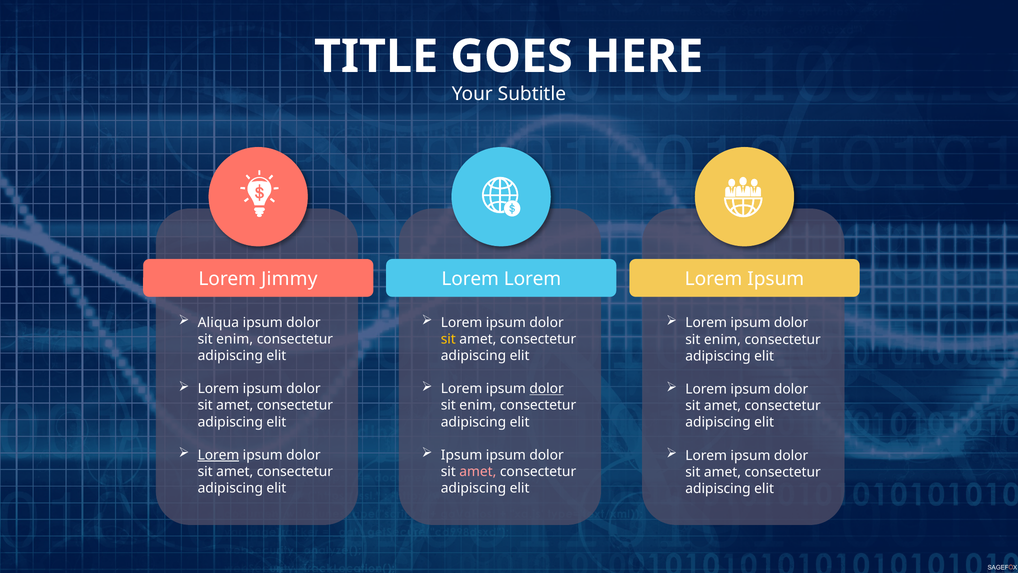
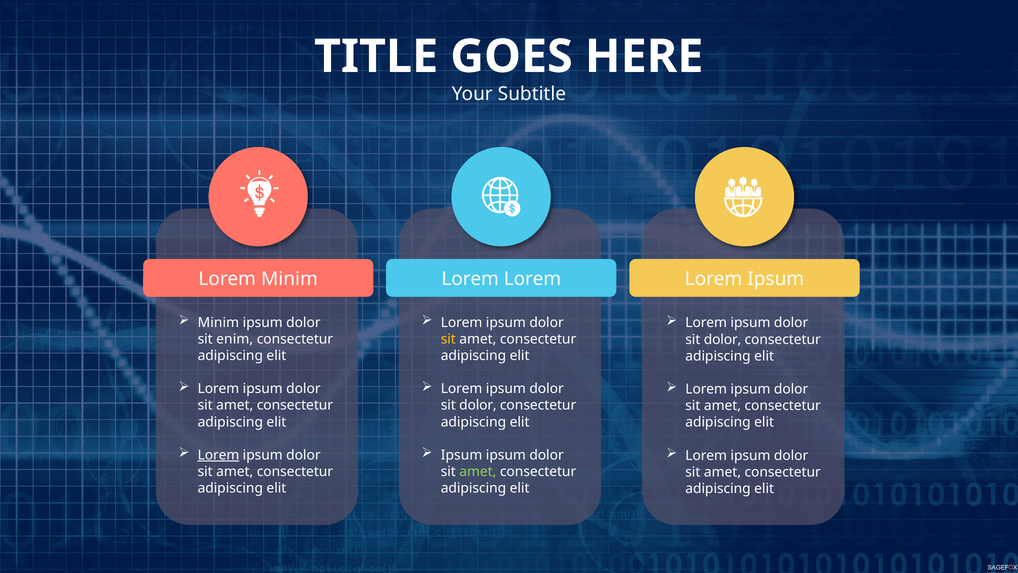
Lorem Jimmy: Jimmy -> Minim (289, 279)
Aliqua: Aliqua -> Minim (218, 322)
enim: enim -> dolor (723, 339)
dolor underline: present -> none (547, 389)
enim: enim -> dolor (478, 405)
amet colour: pink -> light green (478, 471)
